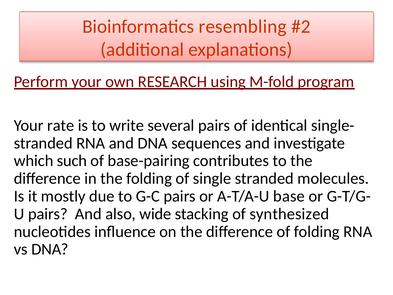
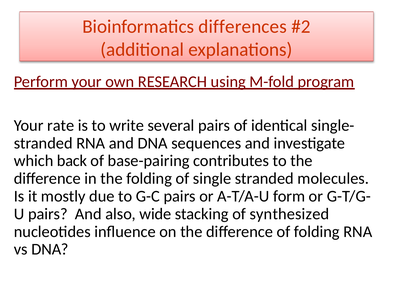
resembling: resembling -> differences (243, 27)
such: such -> back (72, 161)
base: base -> form (289, 196)
